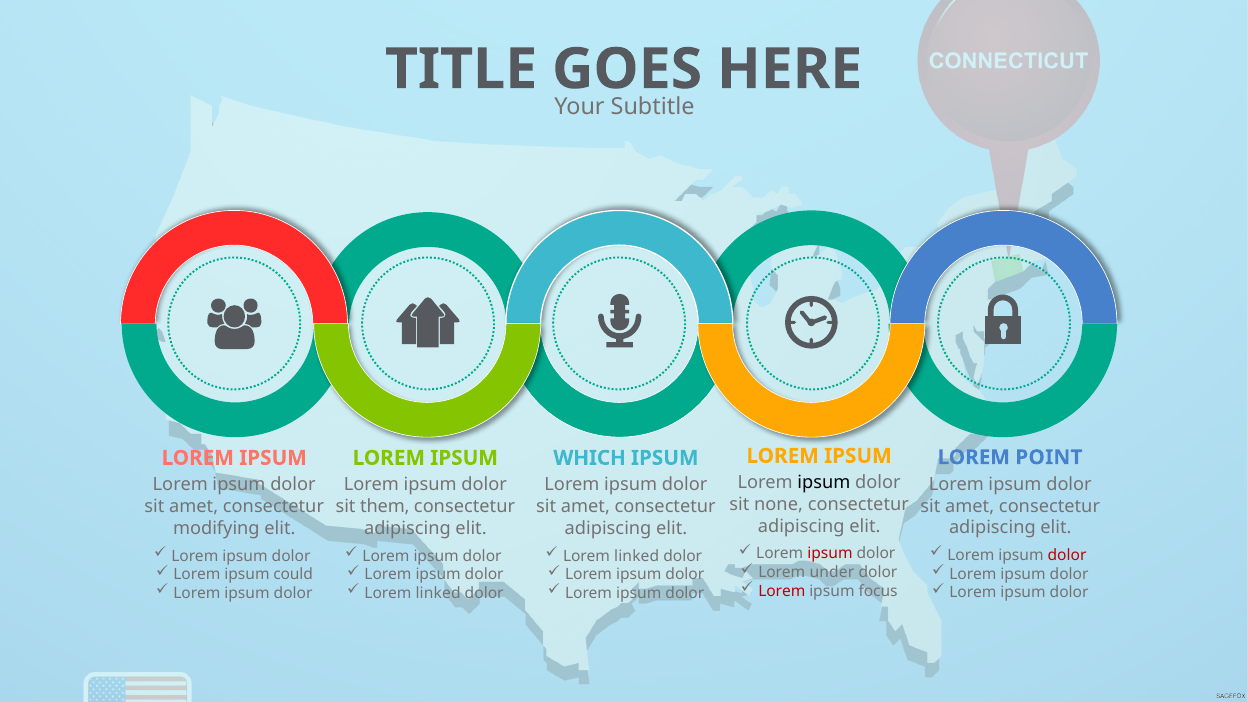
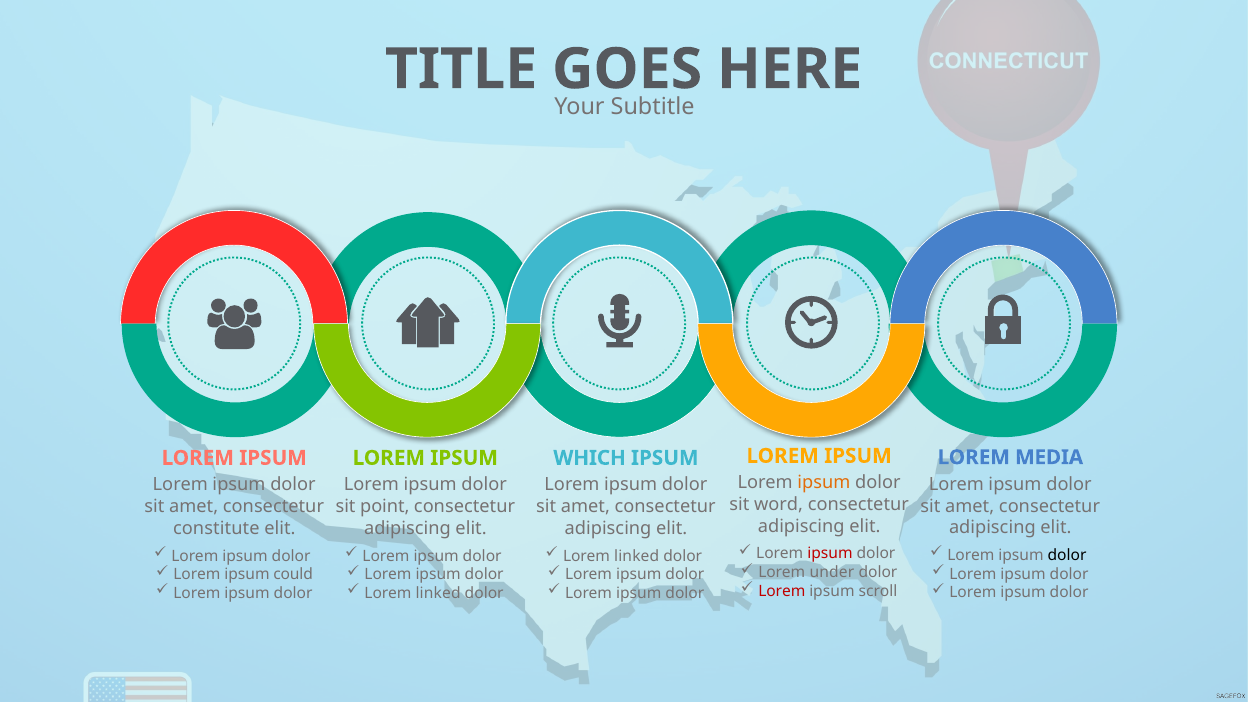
POINT: POINT -> MEDIA (1049, 457)
ipsum colour: black -> orange (824, 483)
none: none -> word (779, 505)
them: them -> point (385, 507)
modifying: modifying -> constitute (216, 529)
dolor colour: red -> black (1067, 555)
focus: focus -> scroll (878, 591)
